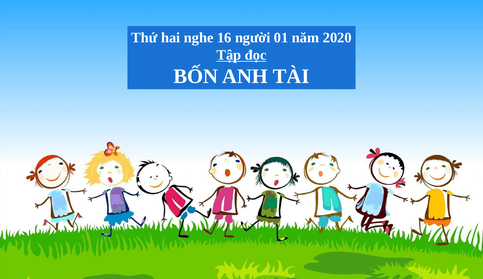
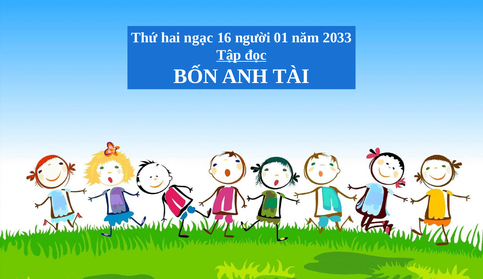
nghe: nghe -> ngạc (199, 38)
2020: 2020 -> 2033 (337, 38)
